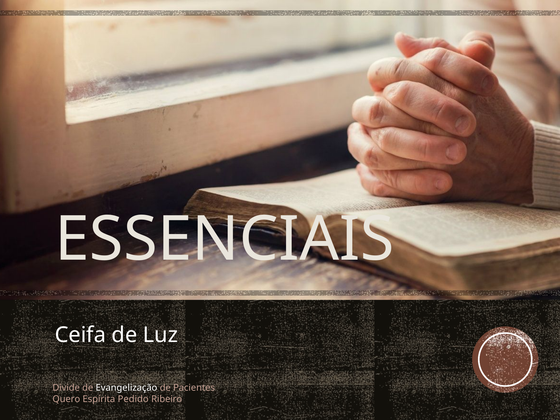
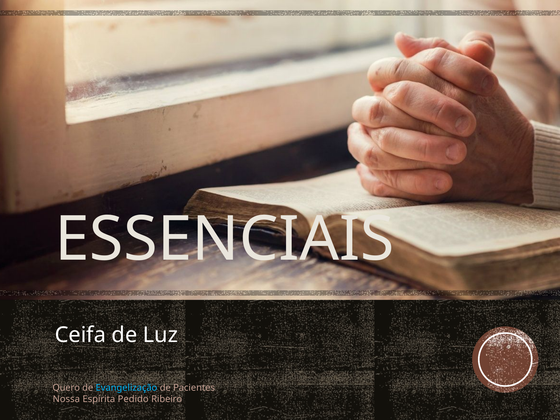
Divide: Divide -> Quero (66, 388)
Evangelização colour: white -> light blue (126, 388)
Quero: Quero -> Nossa (66, 399)
